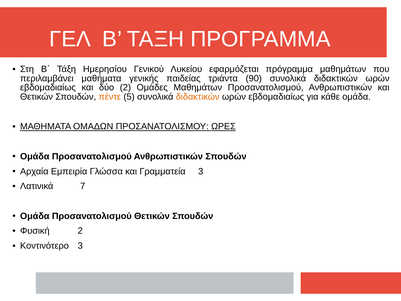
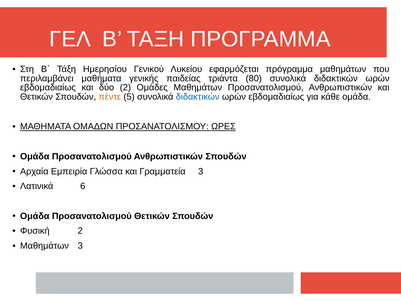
90: 90 -> 80 (254, 78)
διδακτικών colour: orange -> blue (198, 97)
7: 7 -> 6 (83, 186)
Κοντινότερο: Κοντινότερο -> Μαθημάτων (45, 246)
